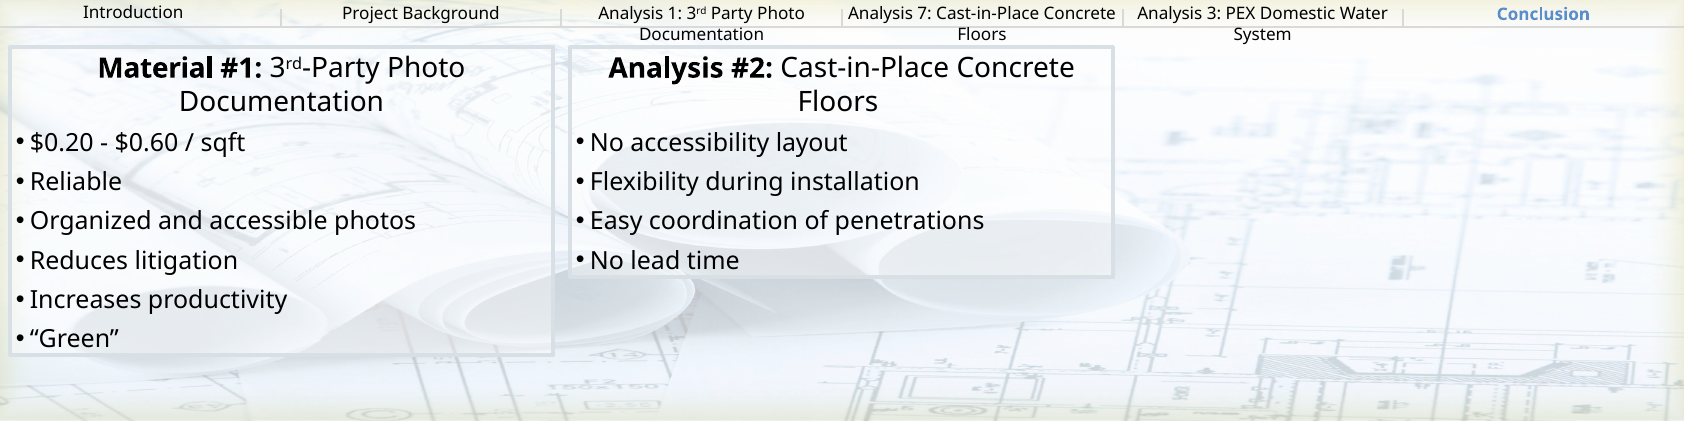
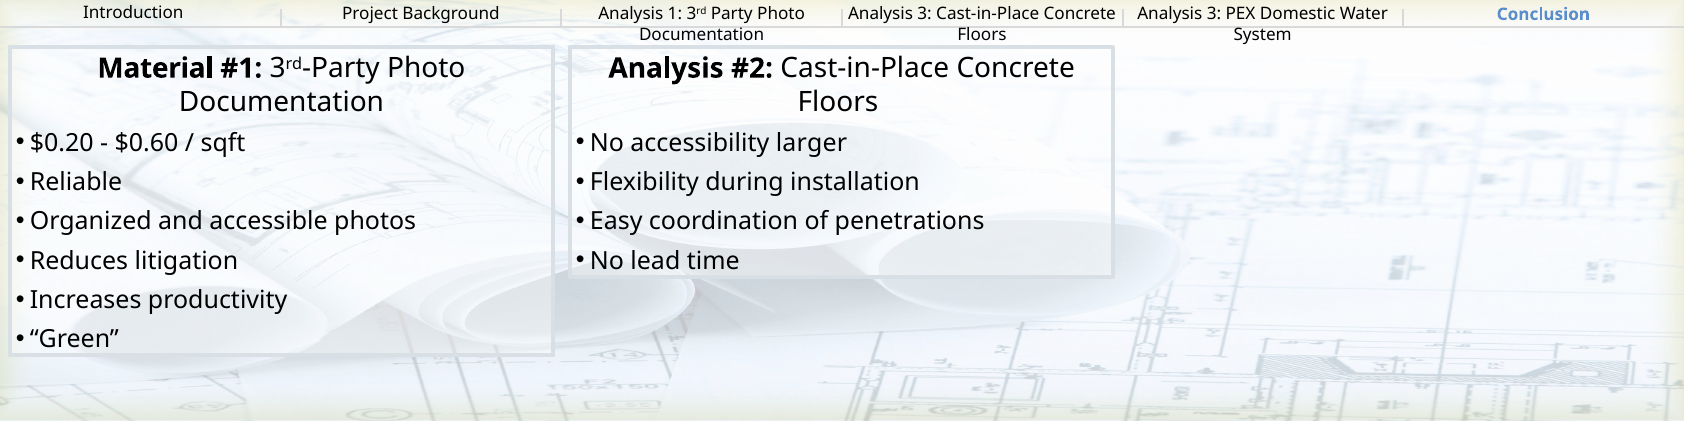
7: 7 -> 3 (925, 14)
layout: layout -> larger (812, 143)
